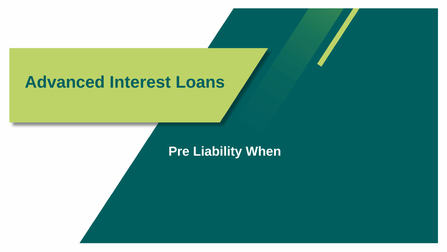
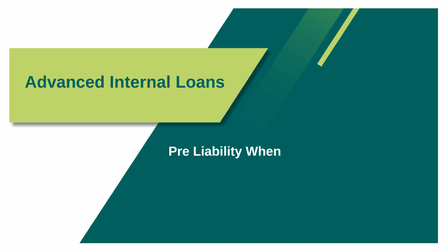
Interest: Interest -> Internal (140, 82)
